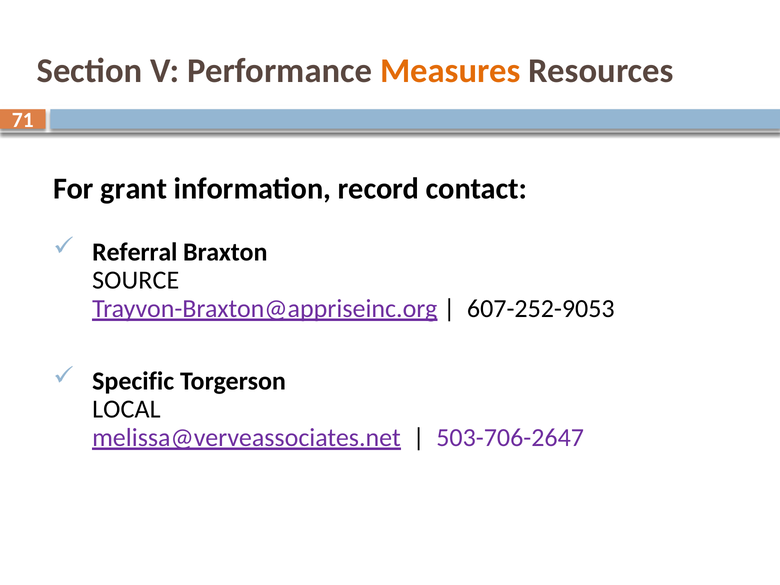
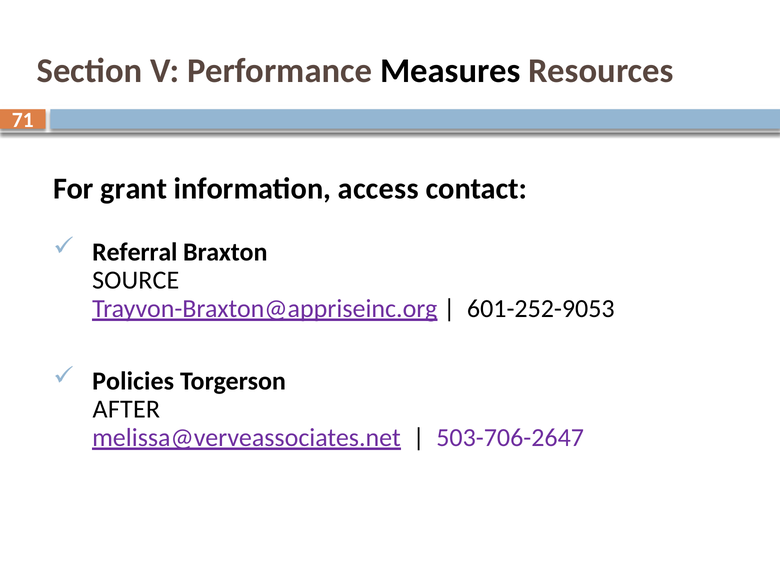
Measures colour: orange -> black (450, 71)
record: record -> access (378, 189)
607-252-9053: 607-252-9053 -> 601-252-9053 (541, 309)
Specific: Specific -> Policies (133, 381)
LOCAL: LOCAL -> AFTER (126, 409)
